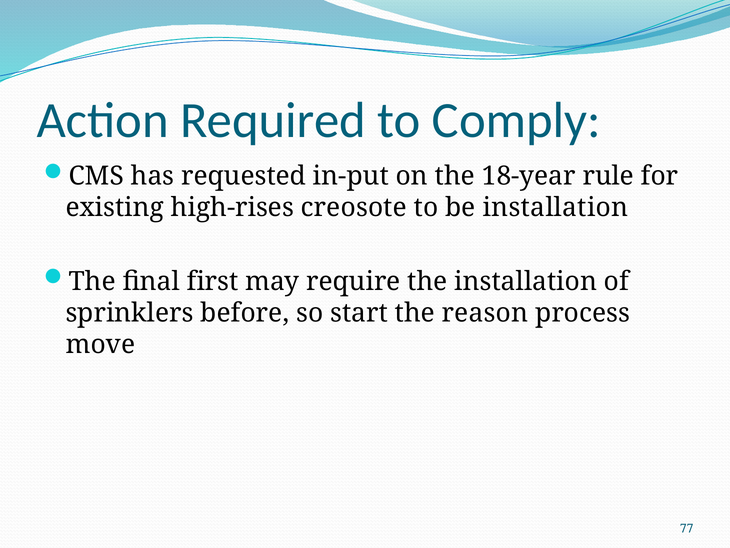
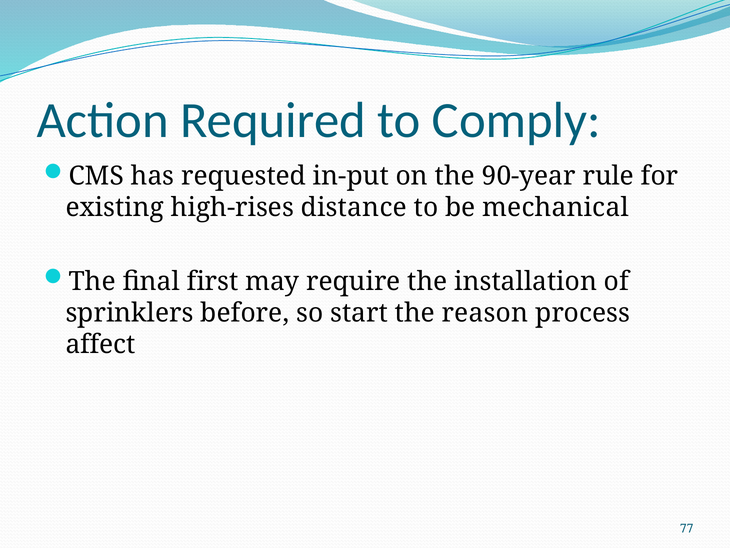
18-year: 18-year -> 90-year (529, 176)
creosote: creosote -> distance (354, 207)
be installation: installation -> mechanical (556, 207)
move: move -> affect (101, 344)
